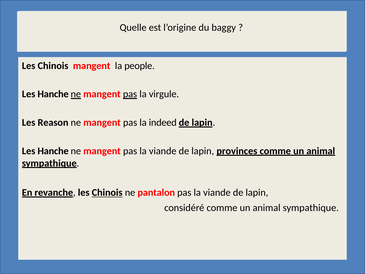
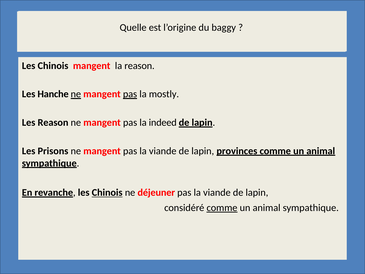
la people: people -> reason (139, 66)
virgule: virgule -> mostly (164, 94)
Hanche: Hanche -> Prisons (53, 151)
ne pantalon: pantalon -> déjeuner (156, 192)
comme underline: none -> present (222, 208)
